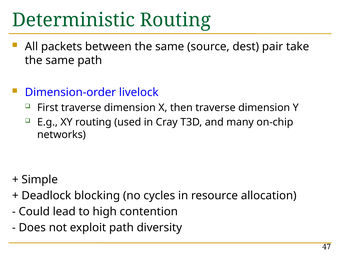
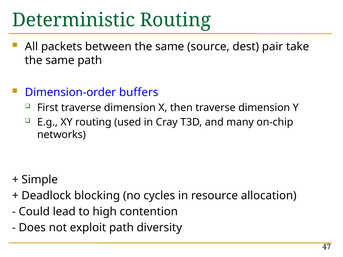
livelock: livelock -> buffers (139, 92)
